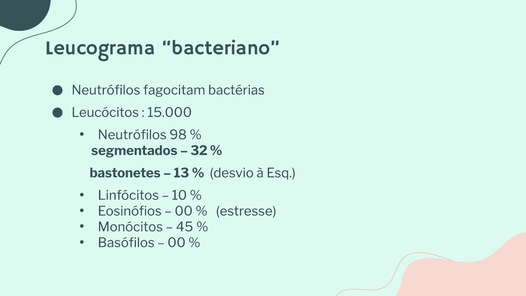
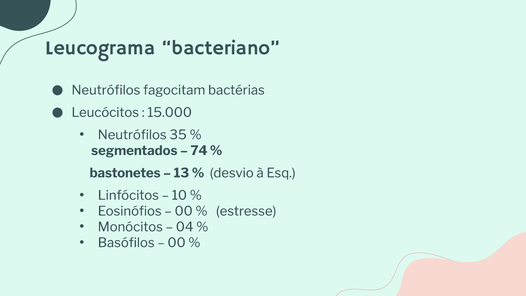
98: 98 -> 35 (178, 135)
32: 32 -> 74 (199, 151)
45: 45 -> 04 (185, 227)
